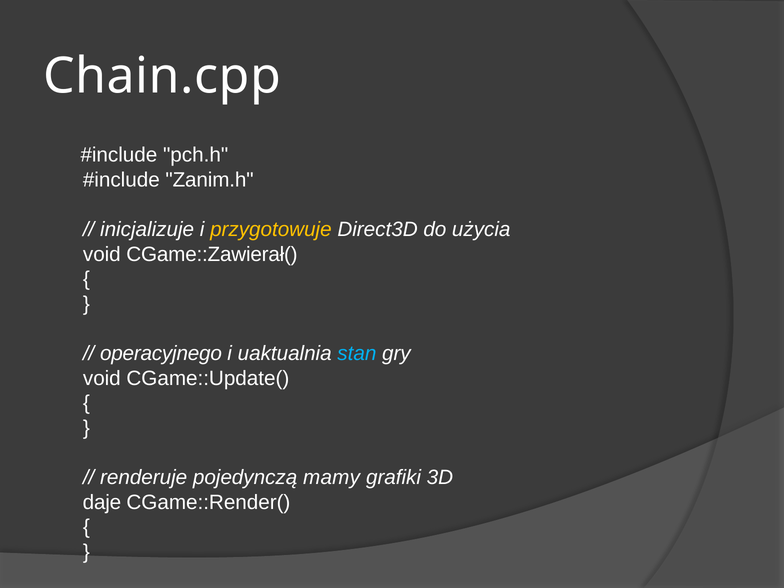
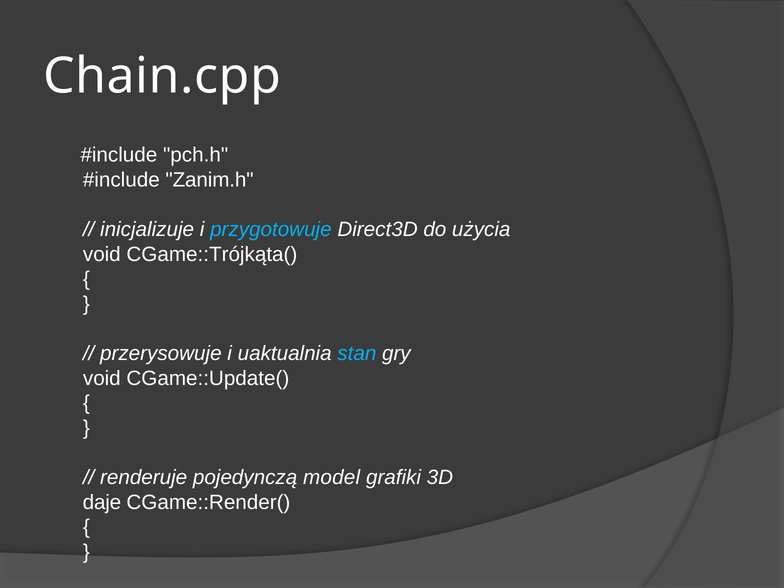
przygotowuje colour: yellow -> light blue (271, 229)
CGame::Zawierał(: CGame::Zawierał( -> CGame::Trójkąta( (212, 254)
operacyjnego: operacyjnego -> przerysowuje (161, 353)
mamy: mamy -> model (332, 478)
